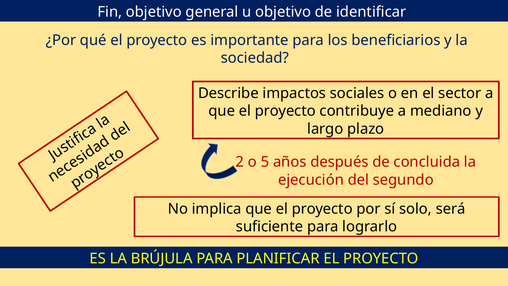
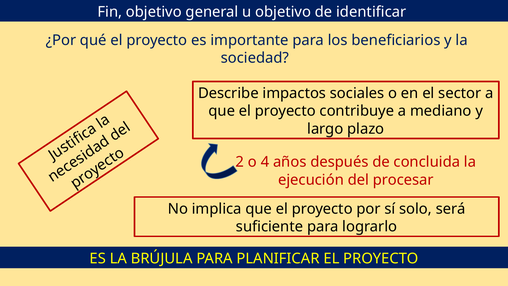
5: 5 -> 4 (265, 162)
segundo: segundo -> procesar (403, 180)
